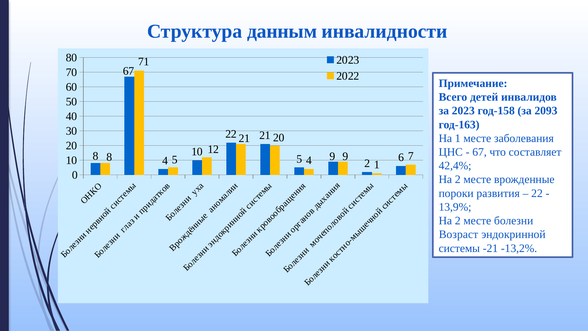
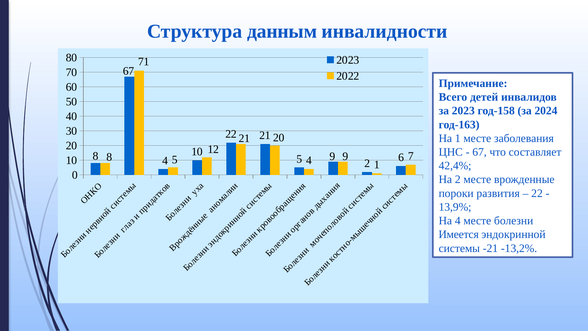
2093: 2093 -> 2024 (546, 111)
2: 2 -> 4 (458, 221)
Возраст: Возраст -> Имеется (459, 234)
